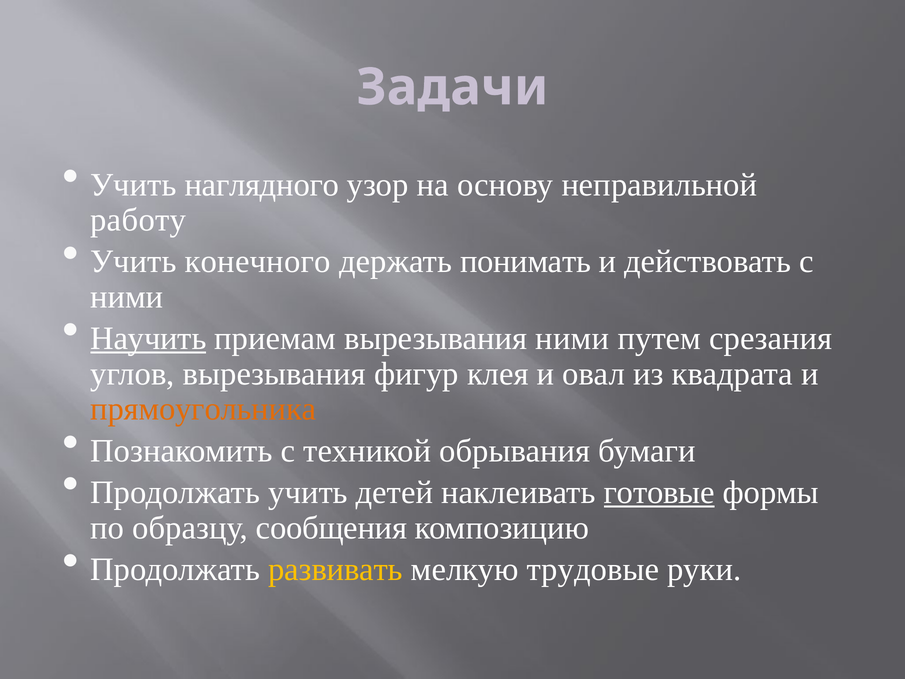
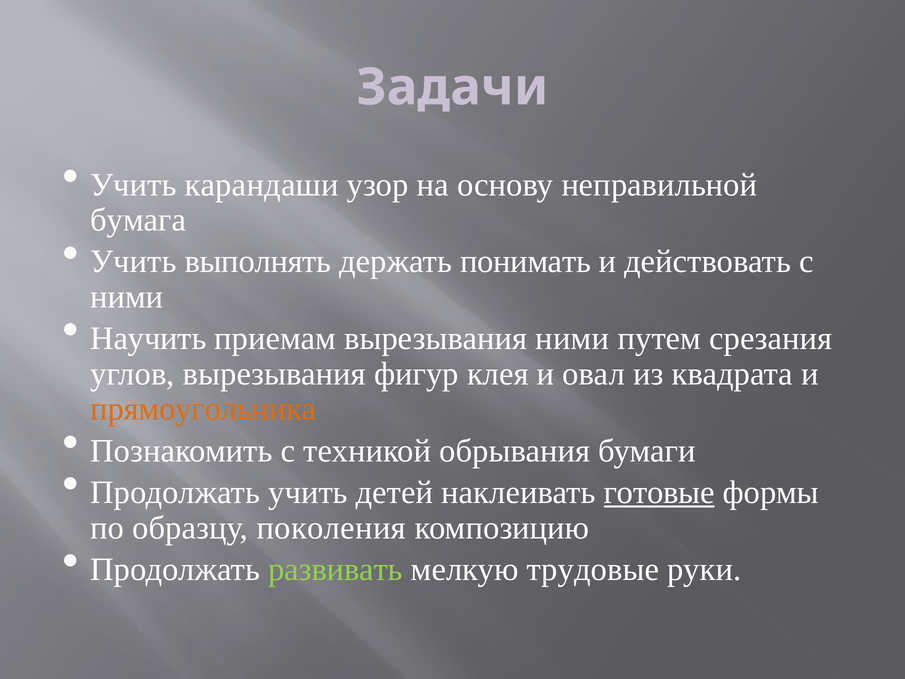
наглядного: наглядного -> карандаши (262, 185)
работу: работу -> бумага (138, 220)
конечного: конечного -> выполнять (258, 262)
Научить underline: present -> none (148, 338)
сообщения: сообщения -> поколения (331, 528)
развивать colour: yellow -> light green (336, 569)
